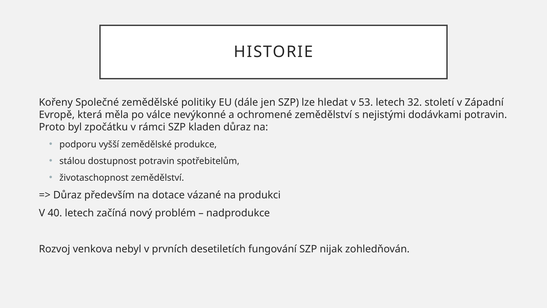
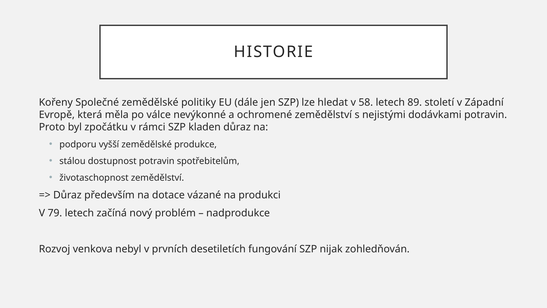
53: 53 -> 58 (366, 102)
32: 32 -> 89 (415, 102)
40: 40 -> 79 (55, 213)
